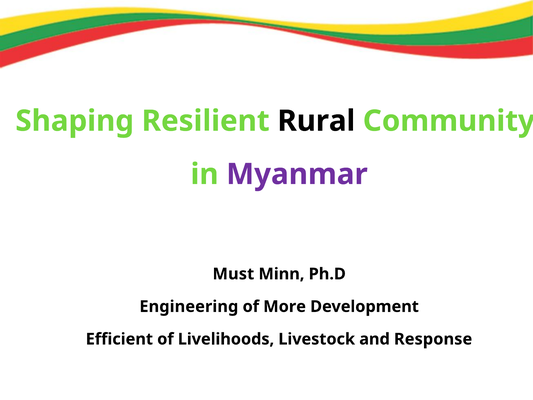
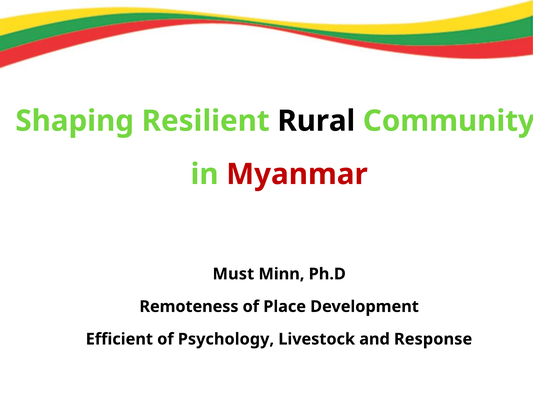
Myanmar colour: purple -> red (297, 174)
Engineering: Engineering -> Remoteness (189, 306)
More: More -> Place (285, 306)
Livelihoods: Livelihoods -> Psychology (226, 339)
